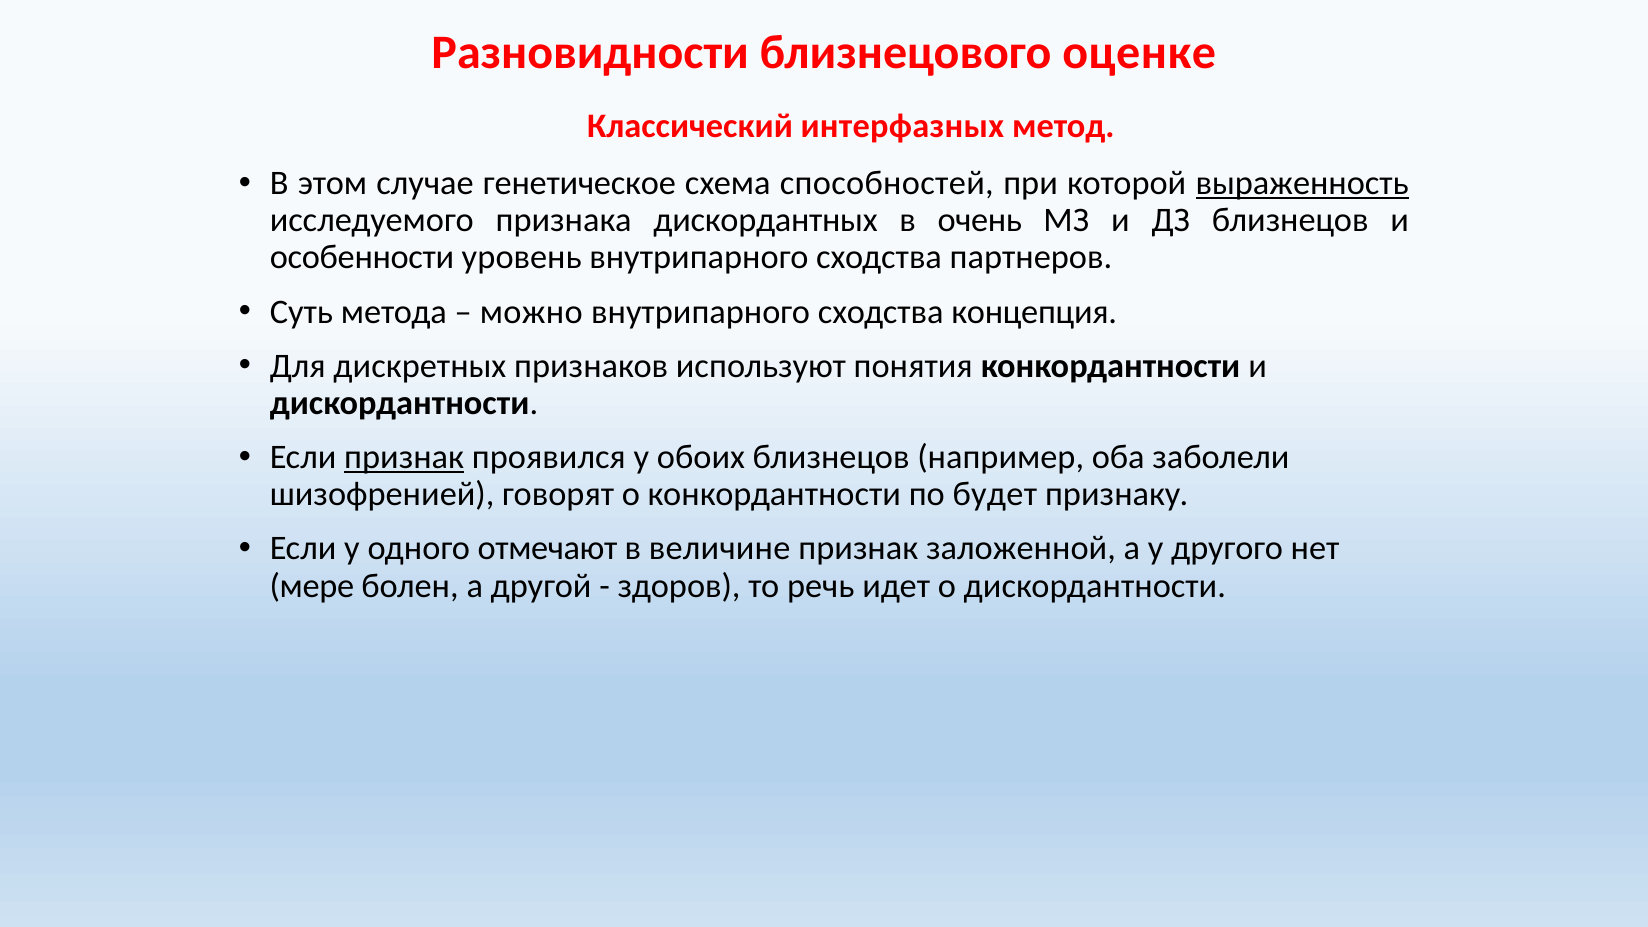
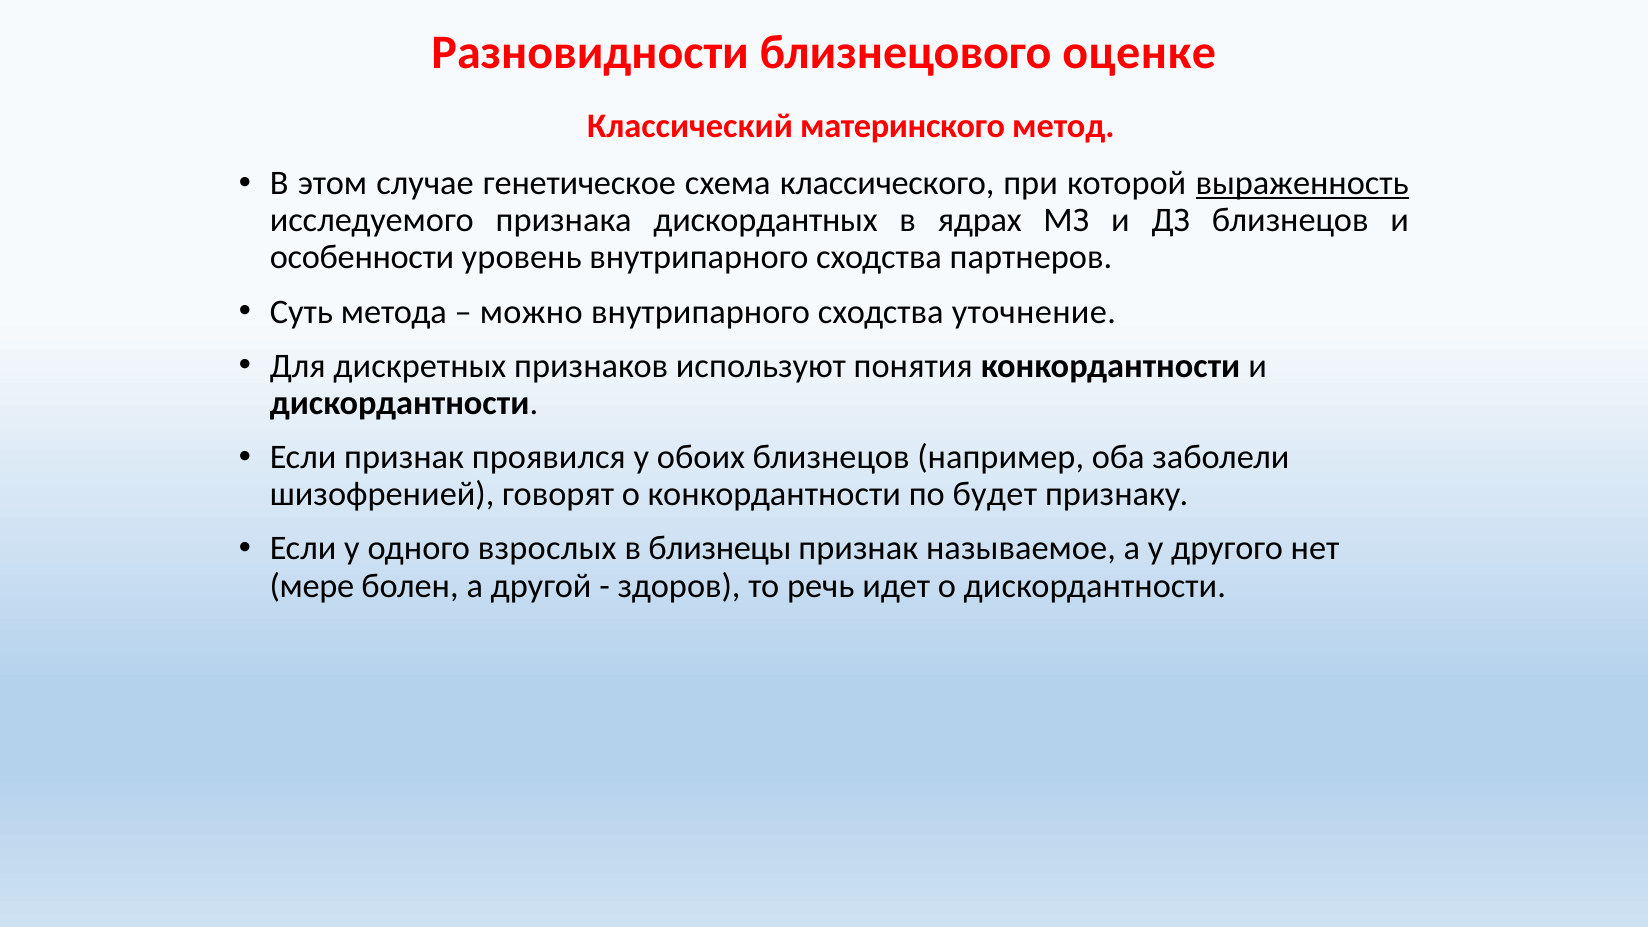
интерфазных: интерфазных -> материнского (903, 126)
способностей: способностей -> классического (887, 183)
очень: очень -> ядрах (980, 220)
концепция: концепция -> уточнение (1034, 312)
признак underline: present -> none (404, 457)
отмечают: отмечают -> взрослых (547, 549)
величине: величине -> близнецы (720, 549)
заложенной: заложенной -> называемое (1021, 549)
